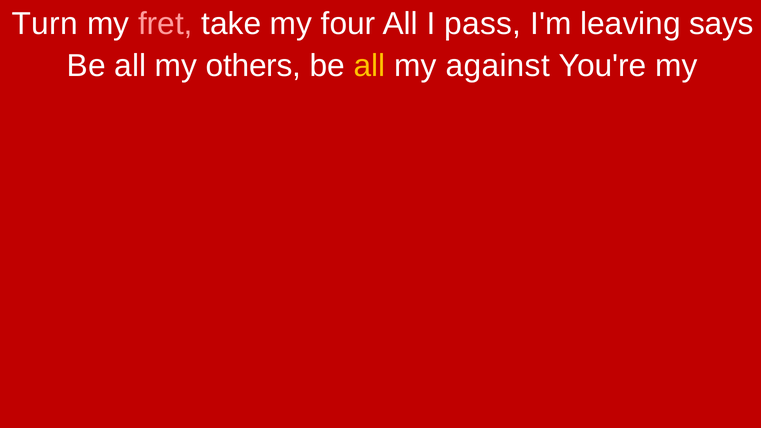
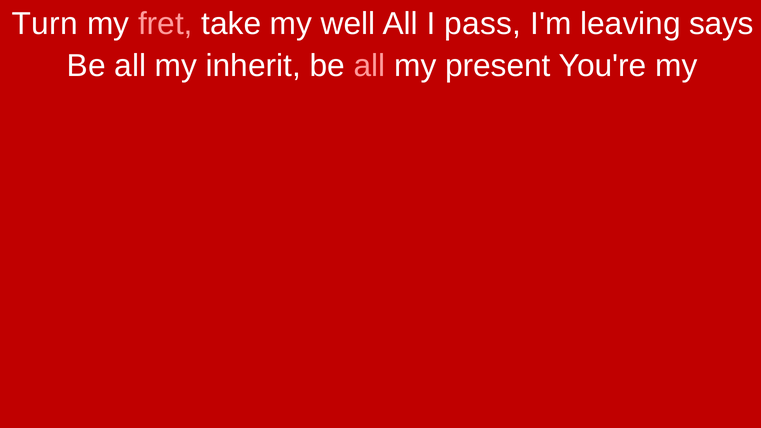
four: four -> well (348, 24)
others: others -> inherit (253, 66)
all colour: yellow -> pink (370, 66)
against: against -> present (498, 66)
